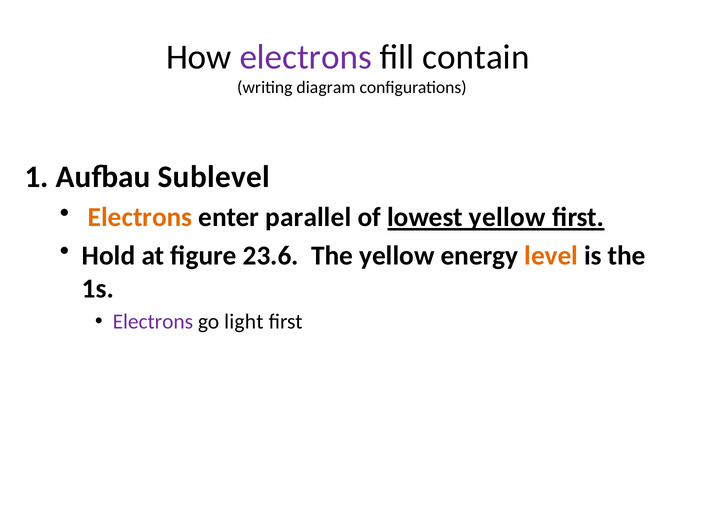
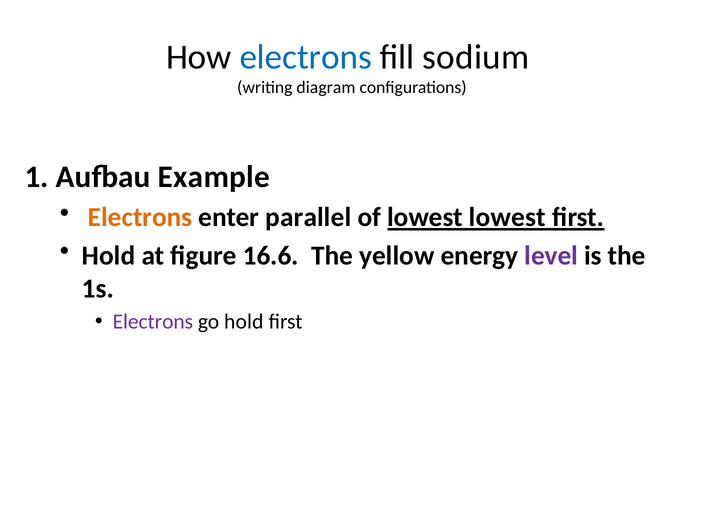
electrons colour: purple -> blue (306, 57)
contain: contain -> sodium (476, 57)
Sublevel: Sublevel -> Example (214, 177)
lowest yellow: yellow -> lowest (507, 217)
23.6: 23.6 -> 16.6 (271, 256)
level colour: orange -> purple (551, 256)
go light: light -> hold (244, 322)
